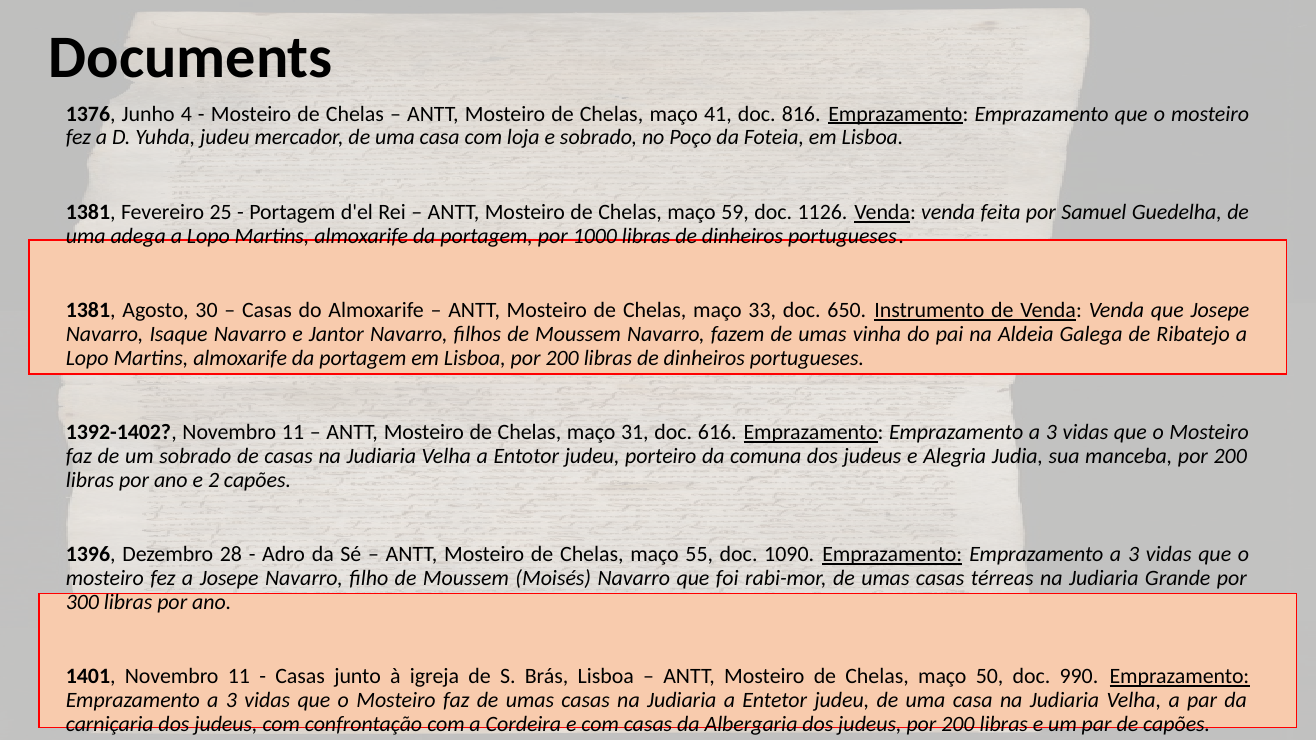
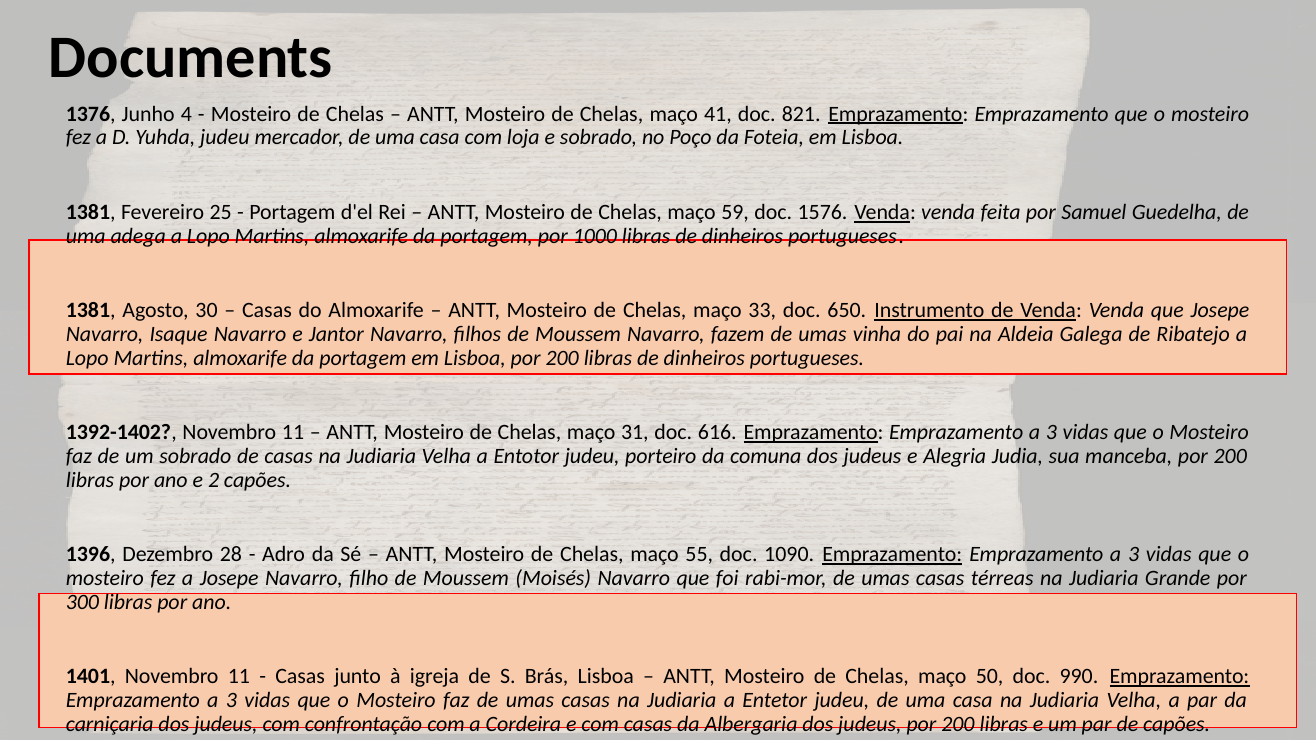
816: 816 -> 821 (801, 114)
1126: 1126 -> 1576 (823, 212)
